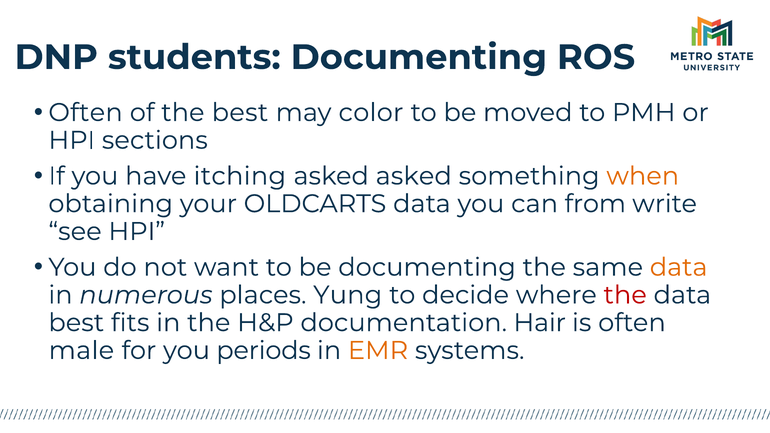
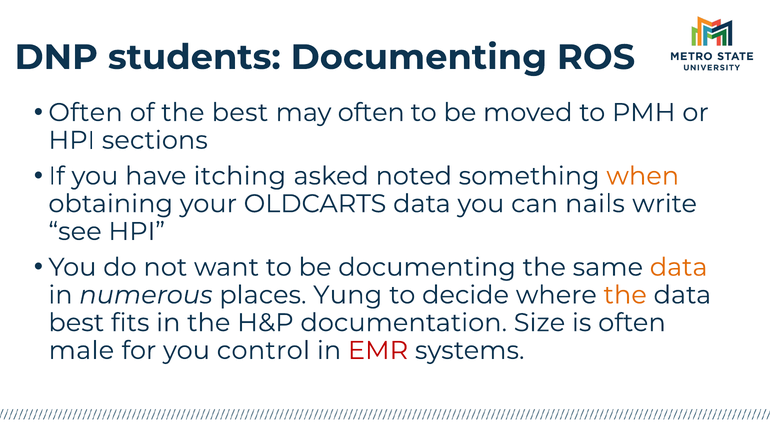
may color: color -> often (371, 113)
asked asked: asked -> noted (414, 176)
from: from -> nails (595, 204)
the colour: red -> orange (625, 295)
Hair: Hair -> Size (539, 323)
periods: periods -> control (263, 351)
EMR colour: orange -> red (378, 351)
